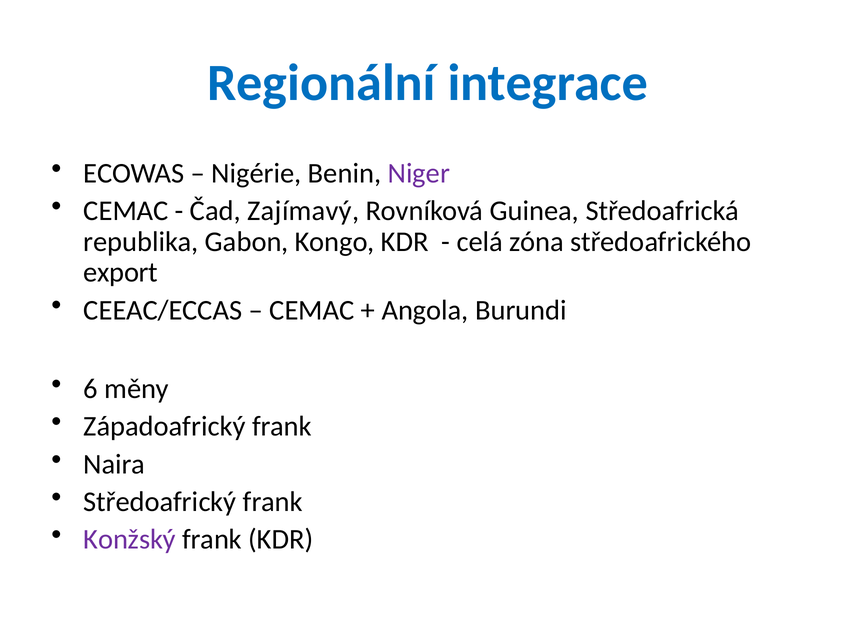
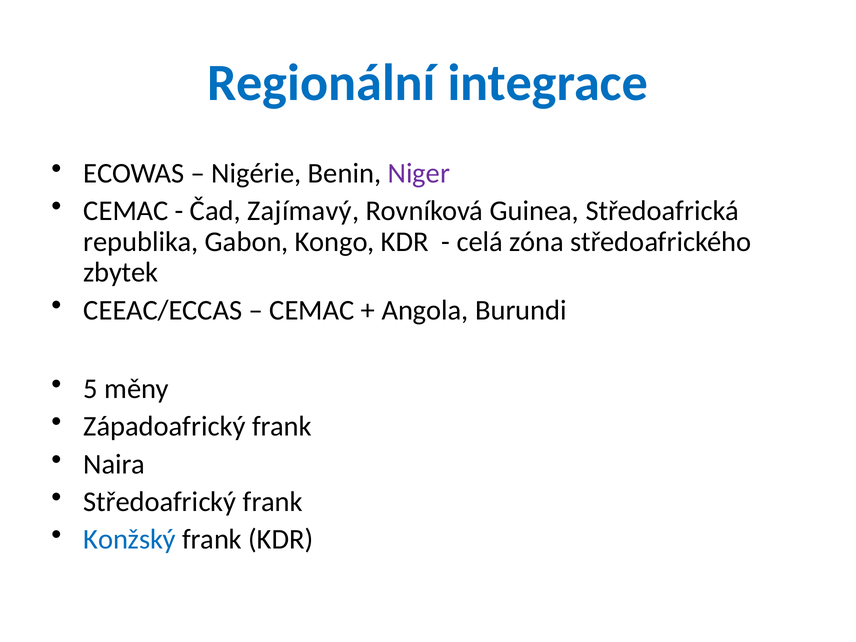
export: export -> zbytek (121, 272)
6: 6 -> 5 (91, 389)
Konžský colour: purple -> blue (130, 539)
